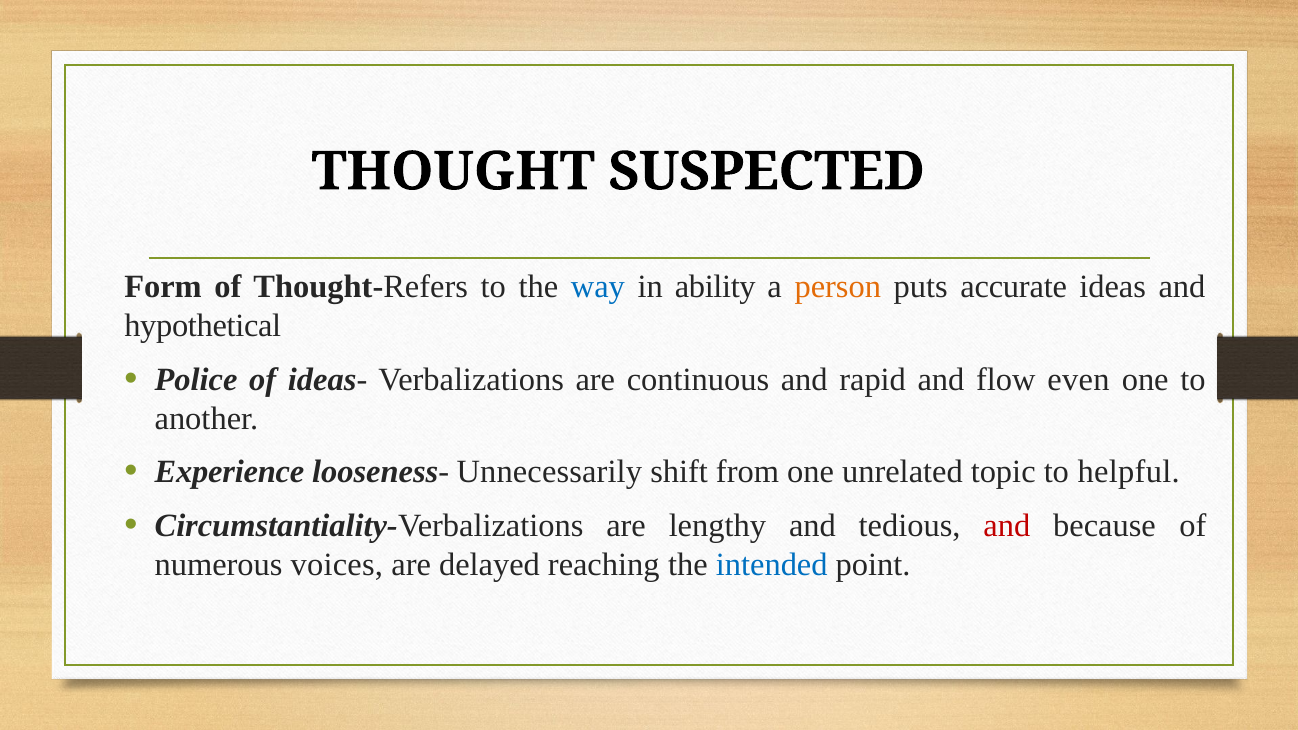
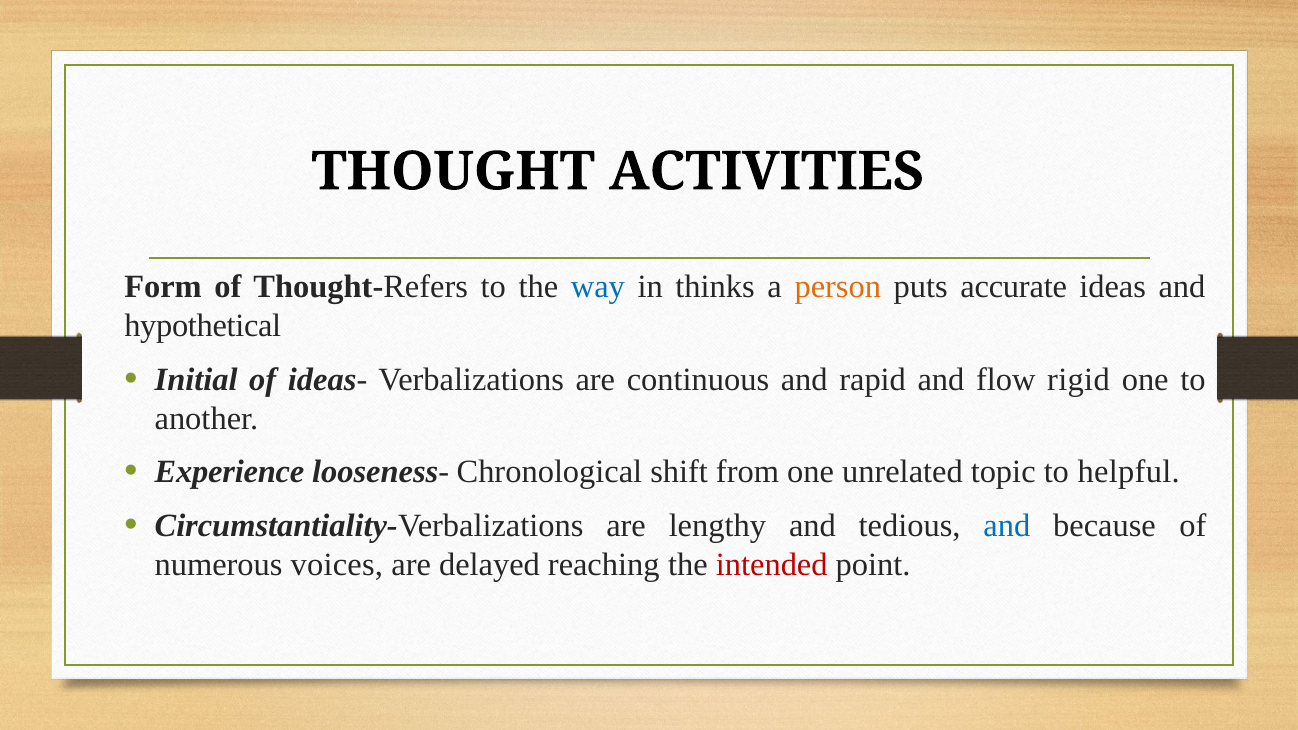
SUSPECTED: SUSPECTED -> ACTIVITIES (766, 172)
ability: ability -> thinks (715, 287)
Police: Police -> Initial (196, 380)
even: even -> rigid (1078, 380)
Unnecessarily: Unnecessarily -> Chronological (549, 472)
and colour: red -> blue (1007, 526)
intended colour: blue -> red (772, 565)
